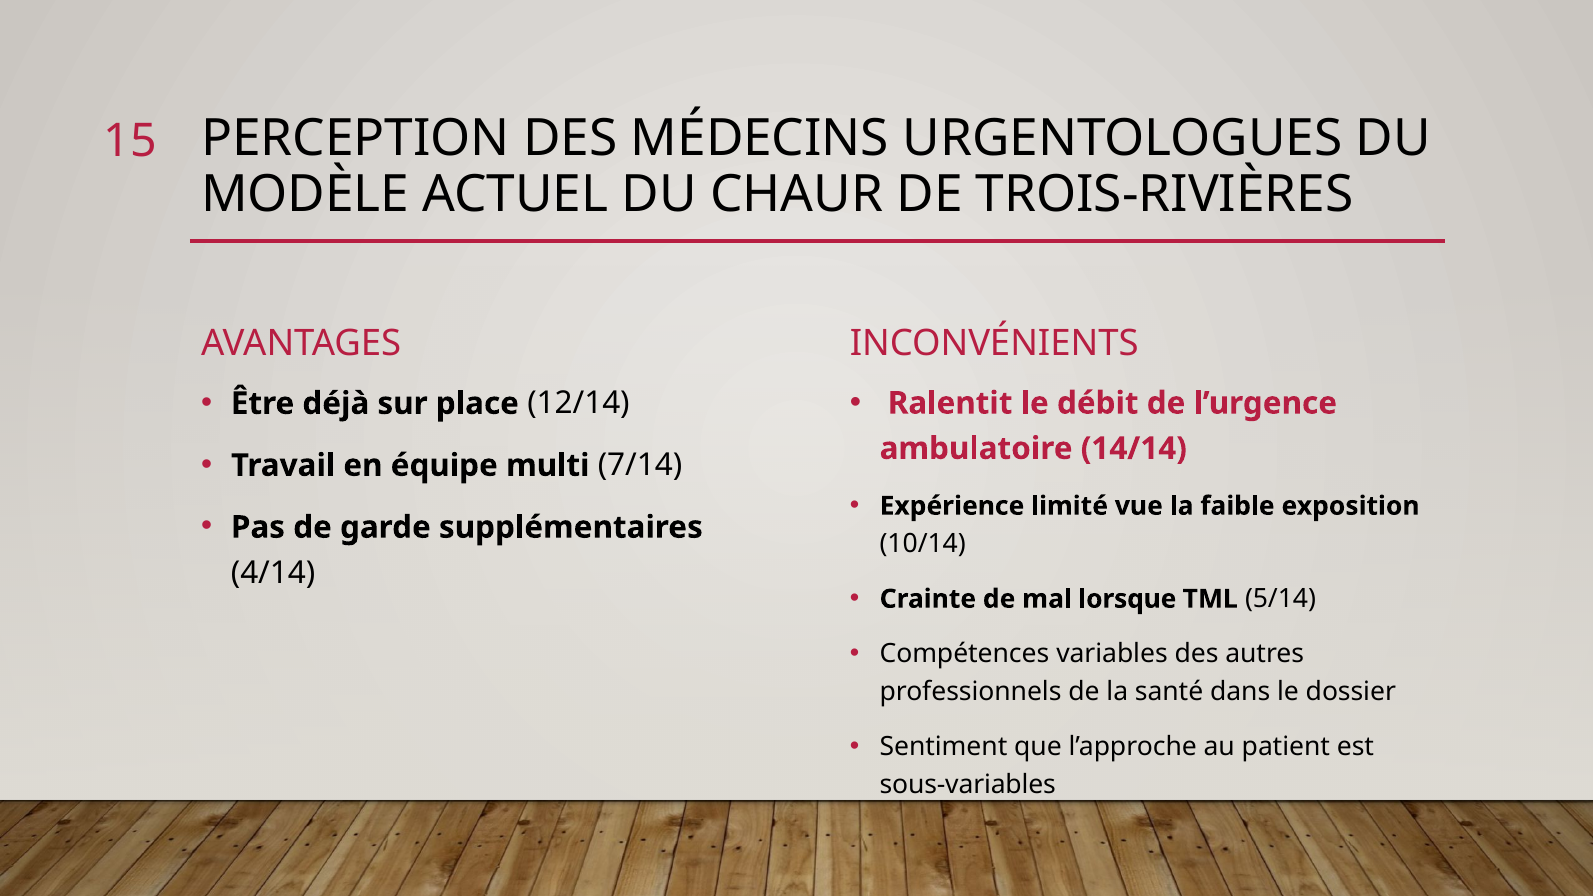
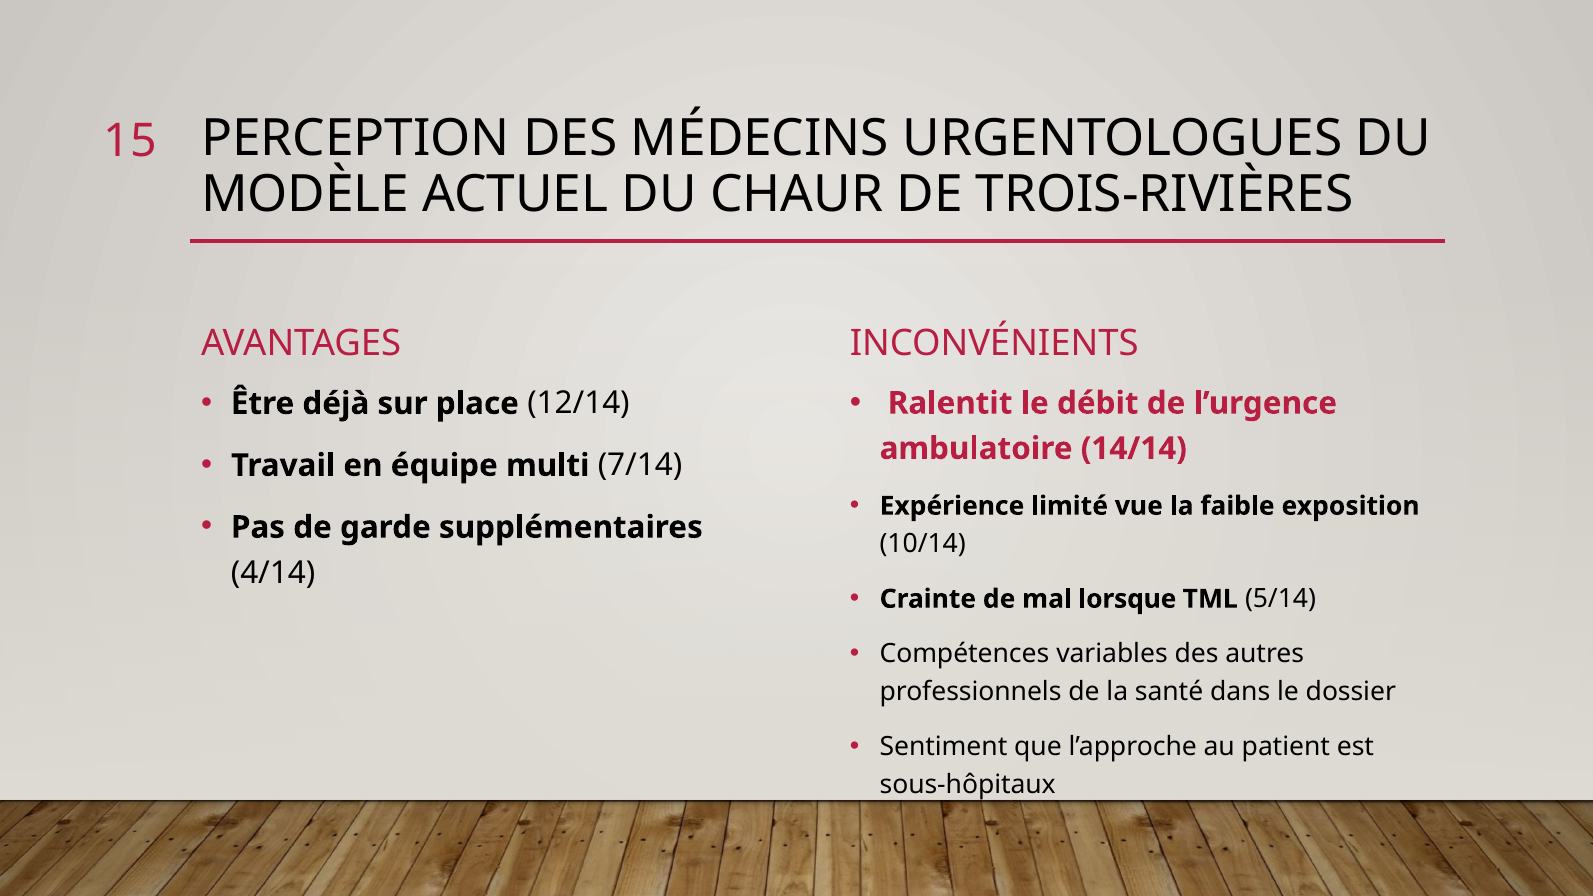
sous-variables: sous-variables -> sous-hôpitaux (968, 785)
